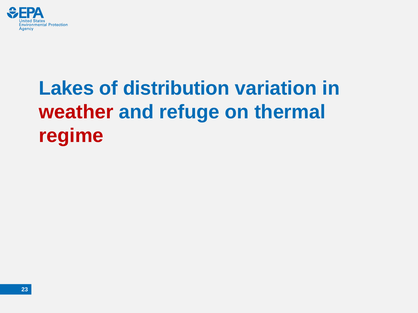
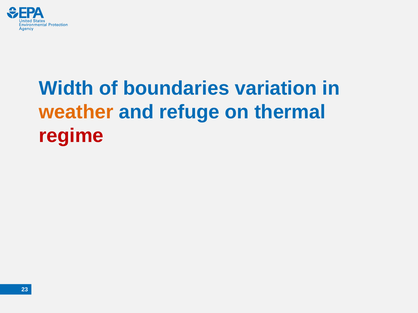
Lakes: Lakes -> Width (66, 88)
distribution: distribution -> boundaries (176, 88)
weather colour: red -> orange (76, 112)
